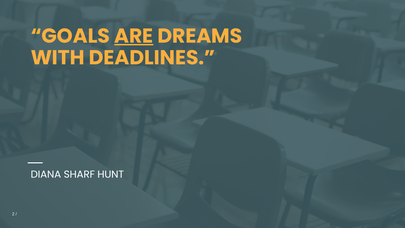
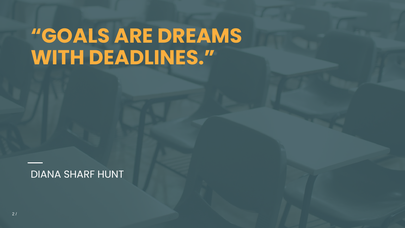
ARE underline: present -> none (134, 36)
